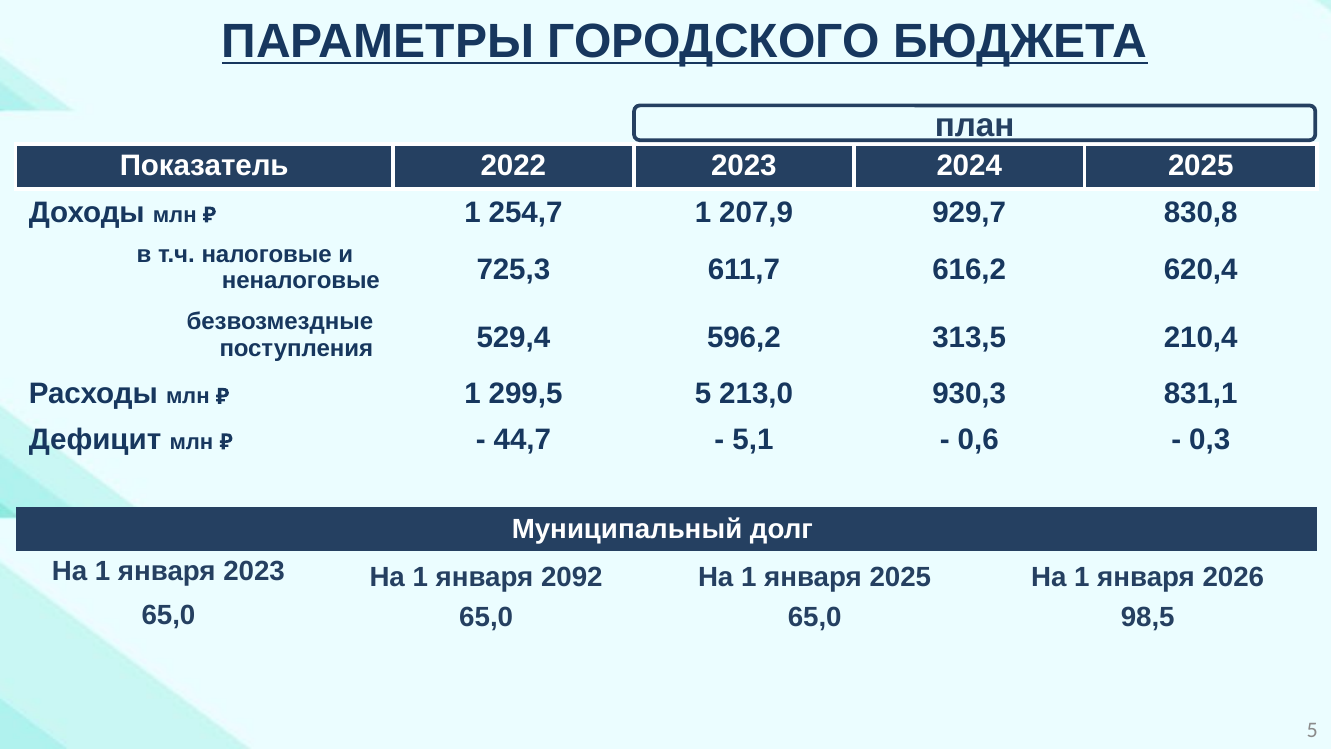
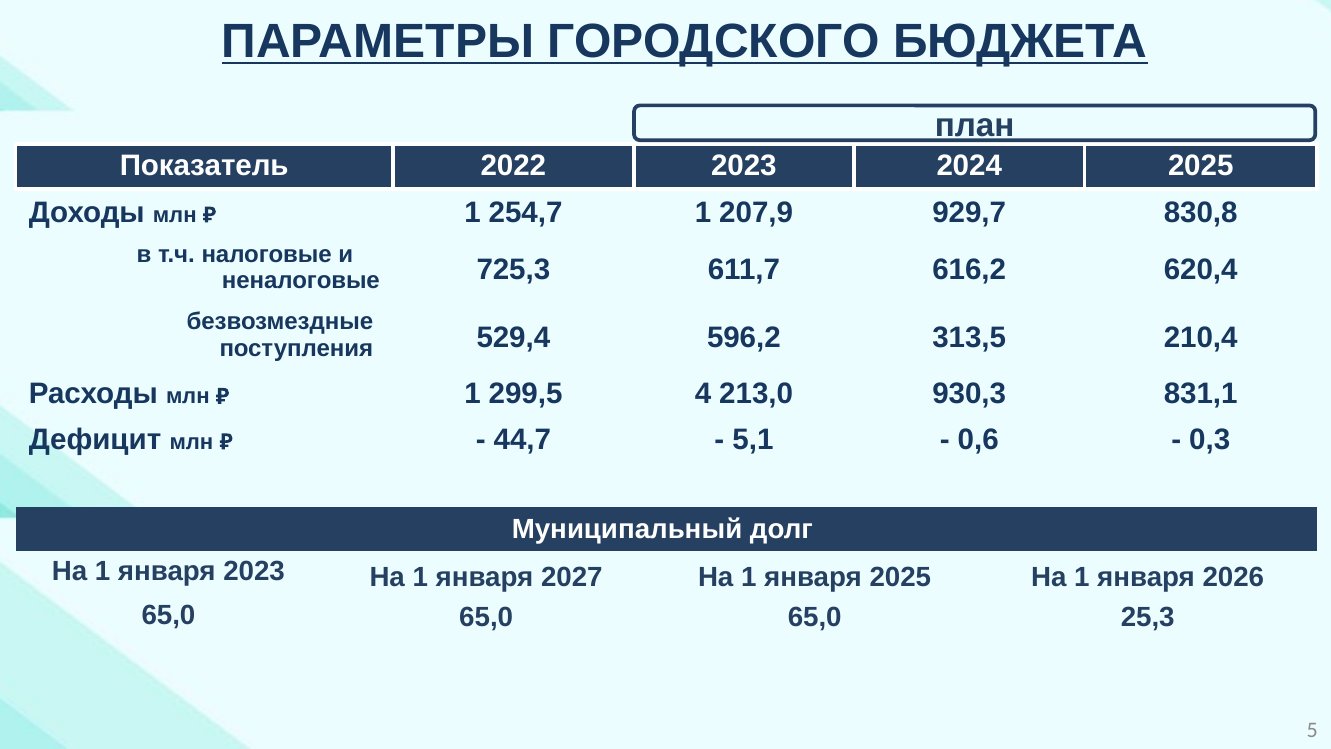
299,5 5: 5 -> 4 (703, 394)
2092: 2092 -> 2027 (572, 577)
98,5: 98,5 -> 25,3 (1148, 617)
